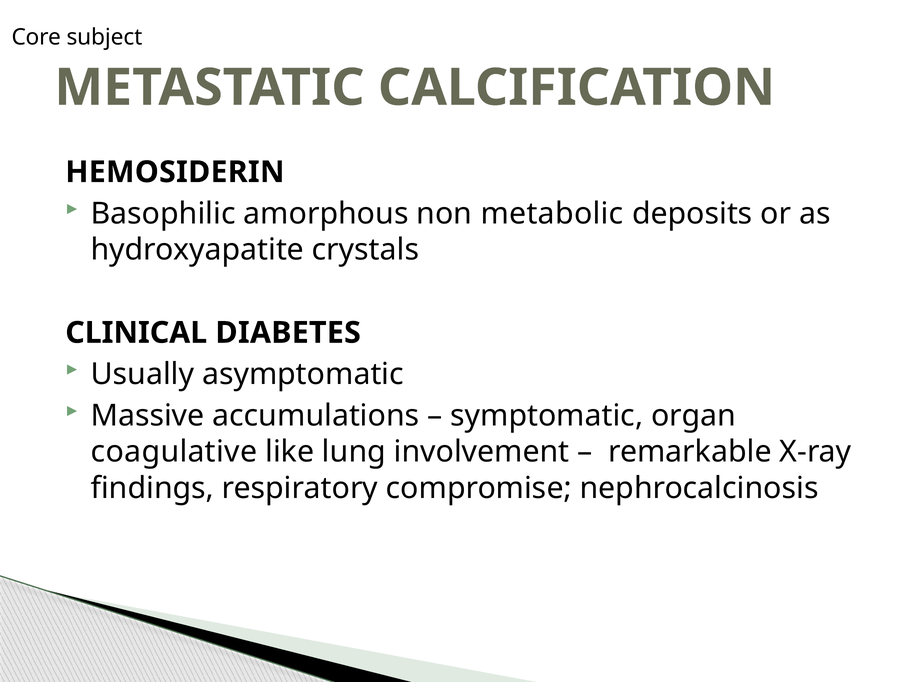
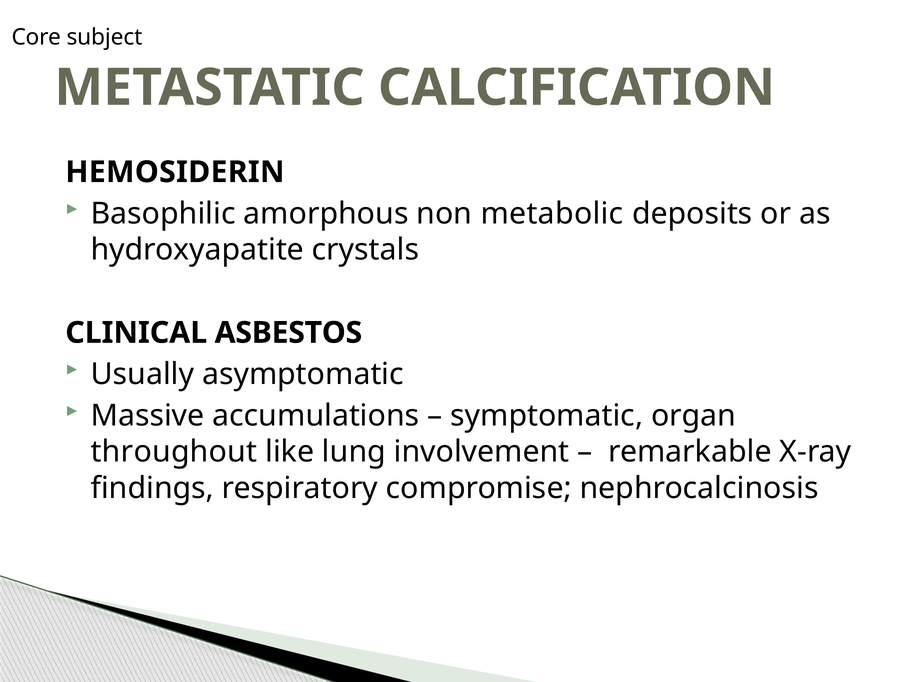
DIABETES: DIABETES -> ASBESTOS (288, 333)
coagulative: coagulative -> throughout (174, 452)
